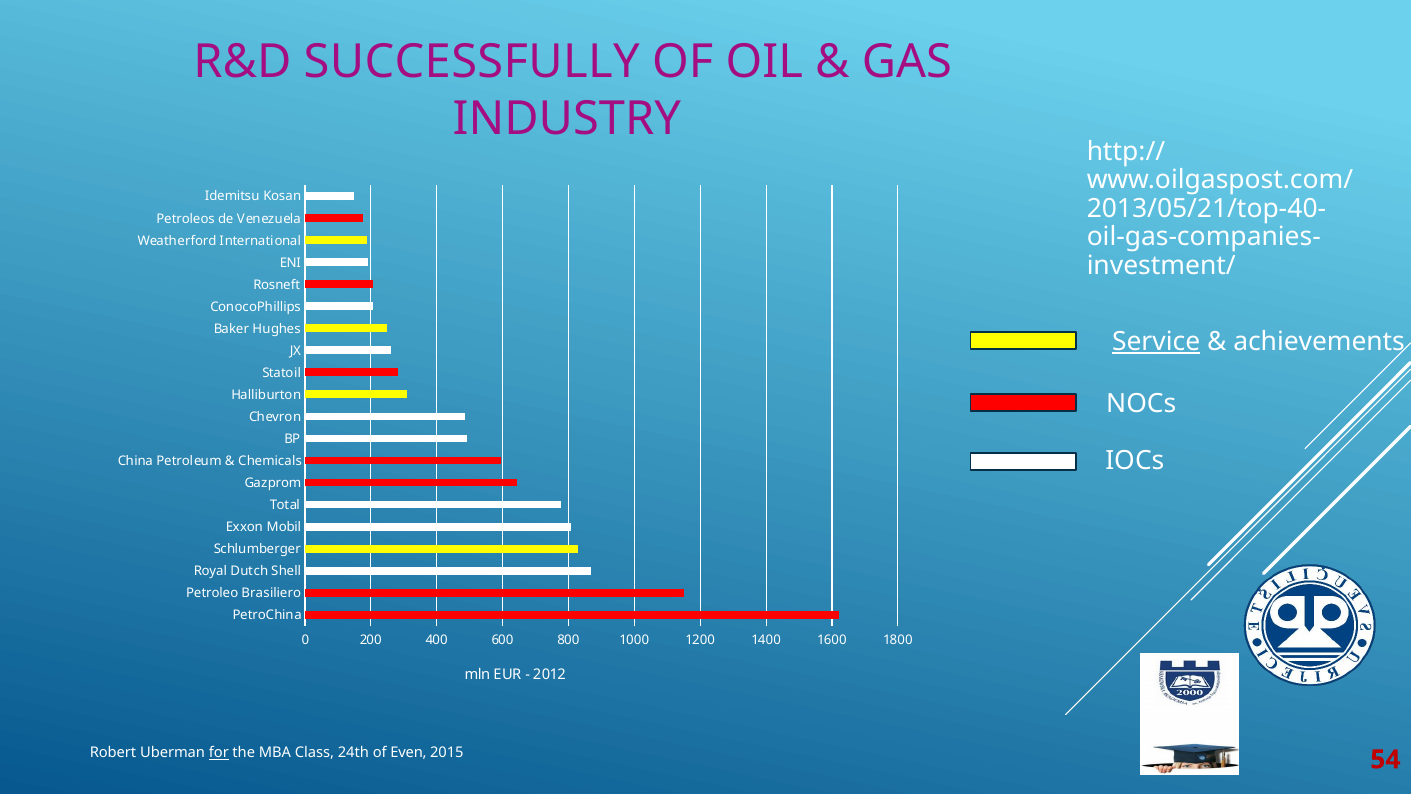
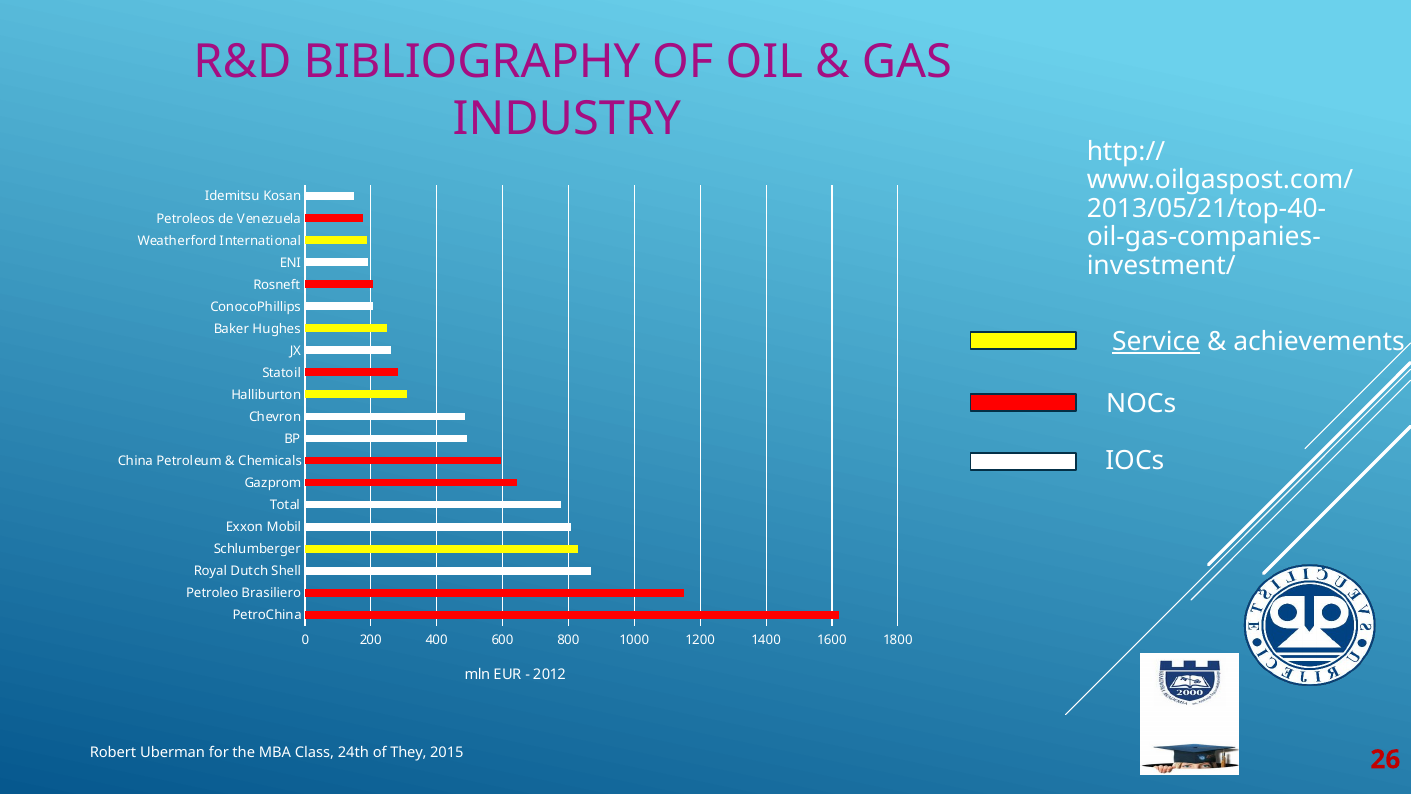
SUCCESSFULLY: SUCCESSFULLY -> BIBLIOGRAPHY (472, 62)
for underline: present -> none (219, 753)
Even: Even -> They (408, 753)
54: 54 -> 26 (1385, 759)
